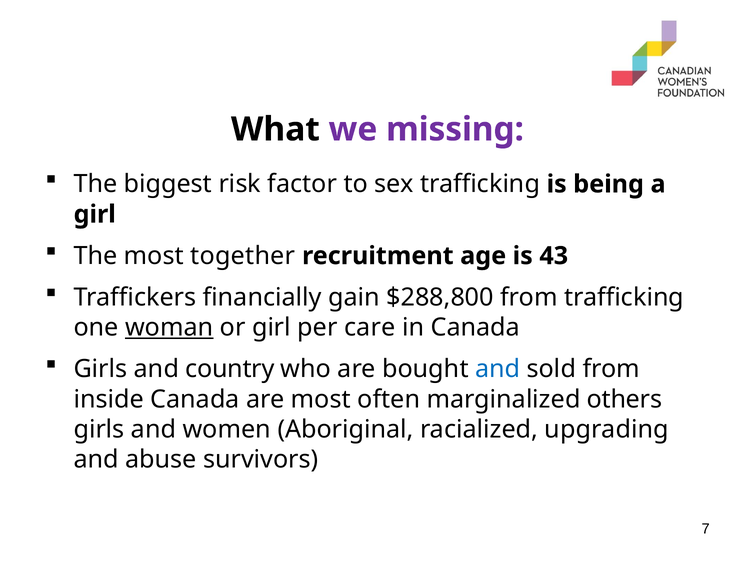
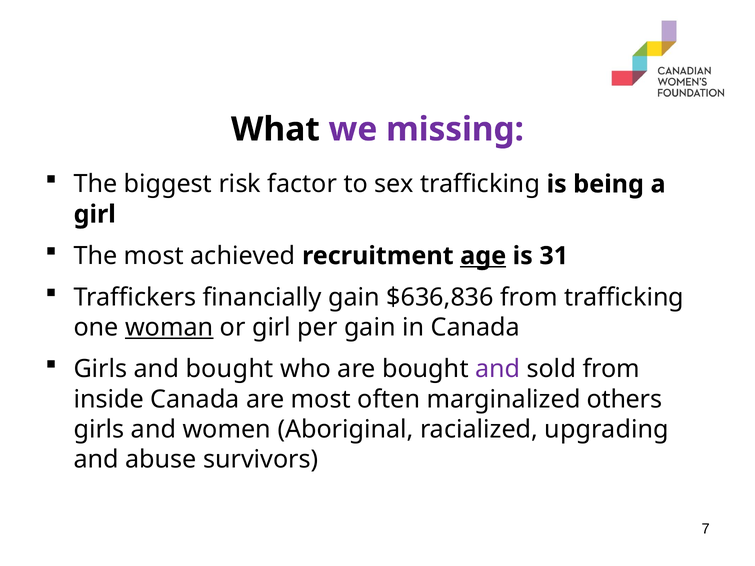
together: together -> achieved (243, 256)
age underline: none -> present (483, 256)
43: 43 -> 31 (554, 256)
$288,800: $288,800 -> $636,836 (440, 297)
per care: care -> gain (370, 328)
and country: country -> bought (230, 369)
and colour: blue -> purple (498, 369)
